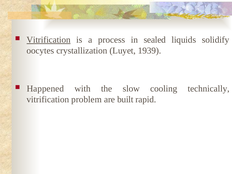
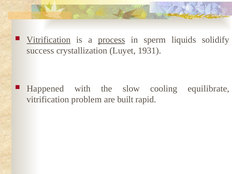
process underline: none -> present (112, 40)
sealed: sealed -> sperm (155, 40)
oocytes: oocytes -> success (40, 51)
1939: 1939 -> 1931 (150, 51)
technically: technically -> equilibrate (209, 89)
